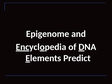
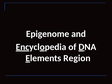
Predict: Predict -> Region (77, 58)
